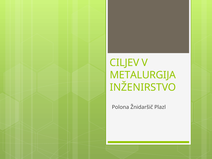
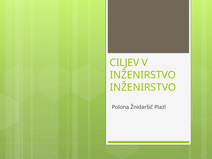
METALURGIJA: METALURGIJA -> INŽENIRSTVO (143, 75)
